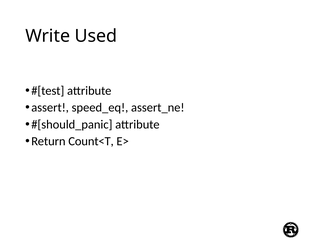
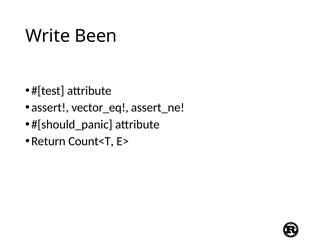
Used: Used -> Been (96, 36)
speed_eq: speed_eq -> vector_eq (100, 107)
